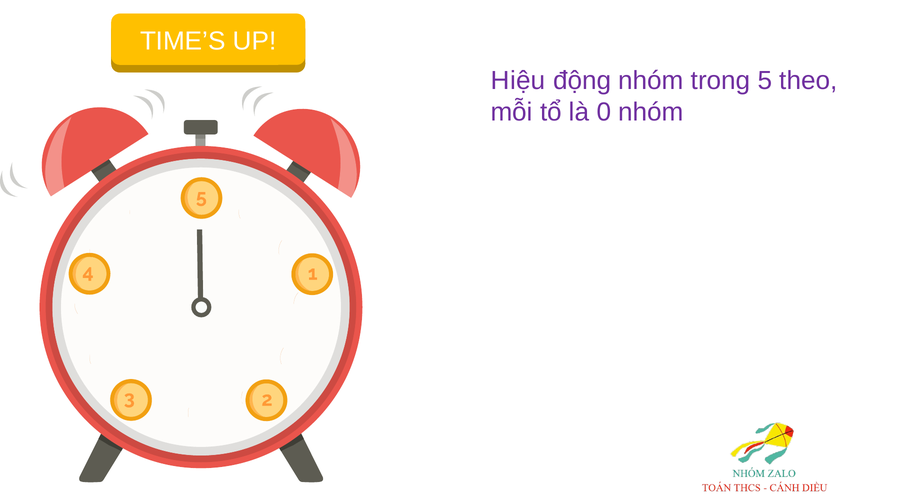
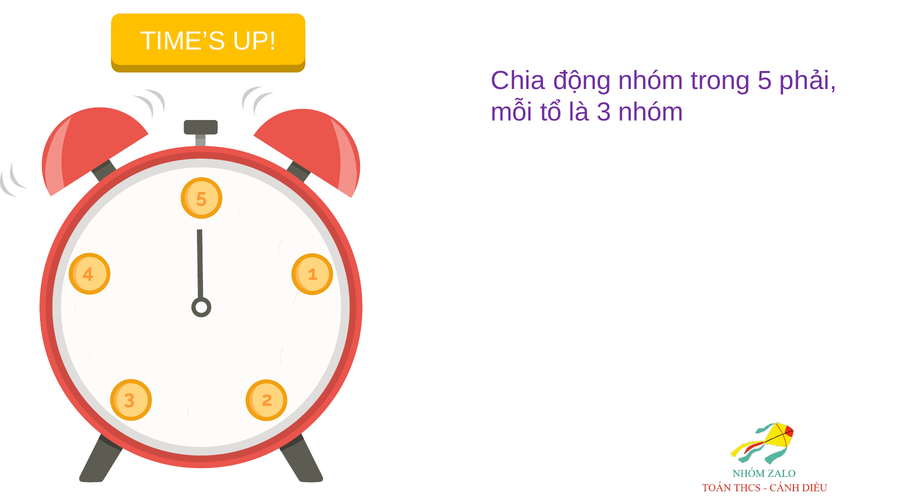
Hiệu: Hiệu -> Chia (518, 81)
theo: theo -> phải (808, 81)
là 0: 0 -> 3 (604, 112)
